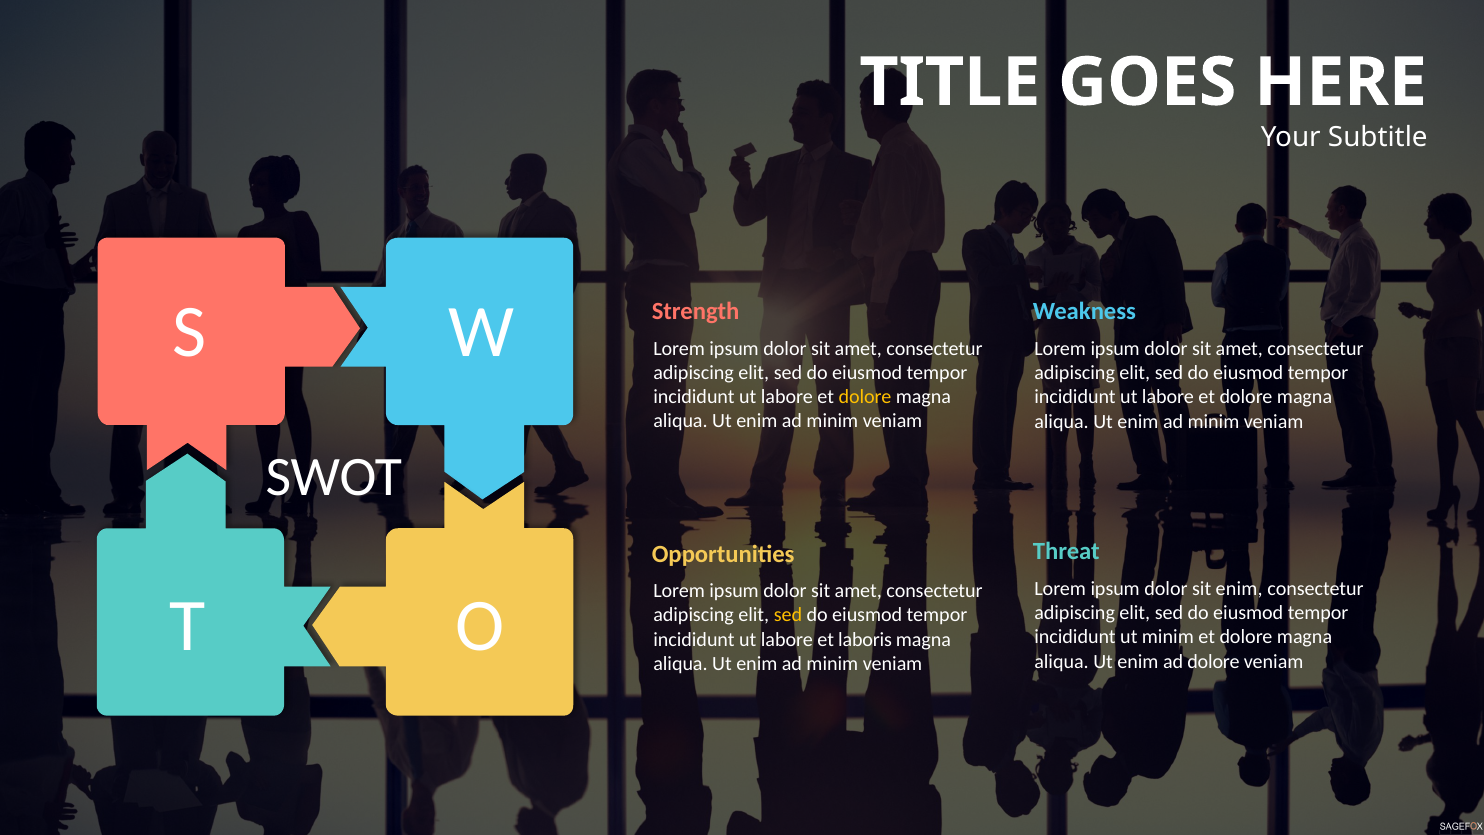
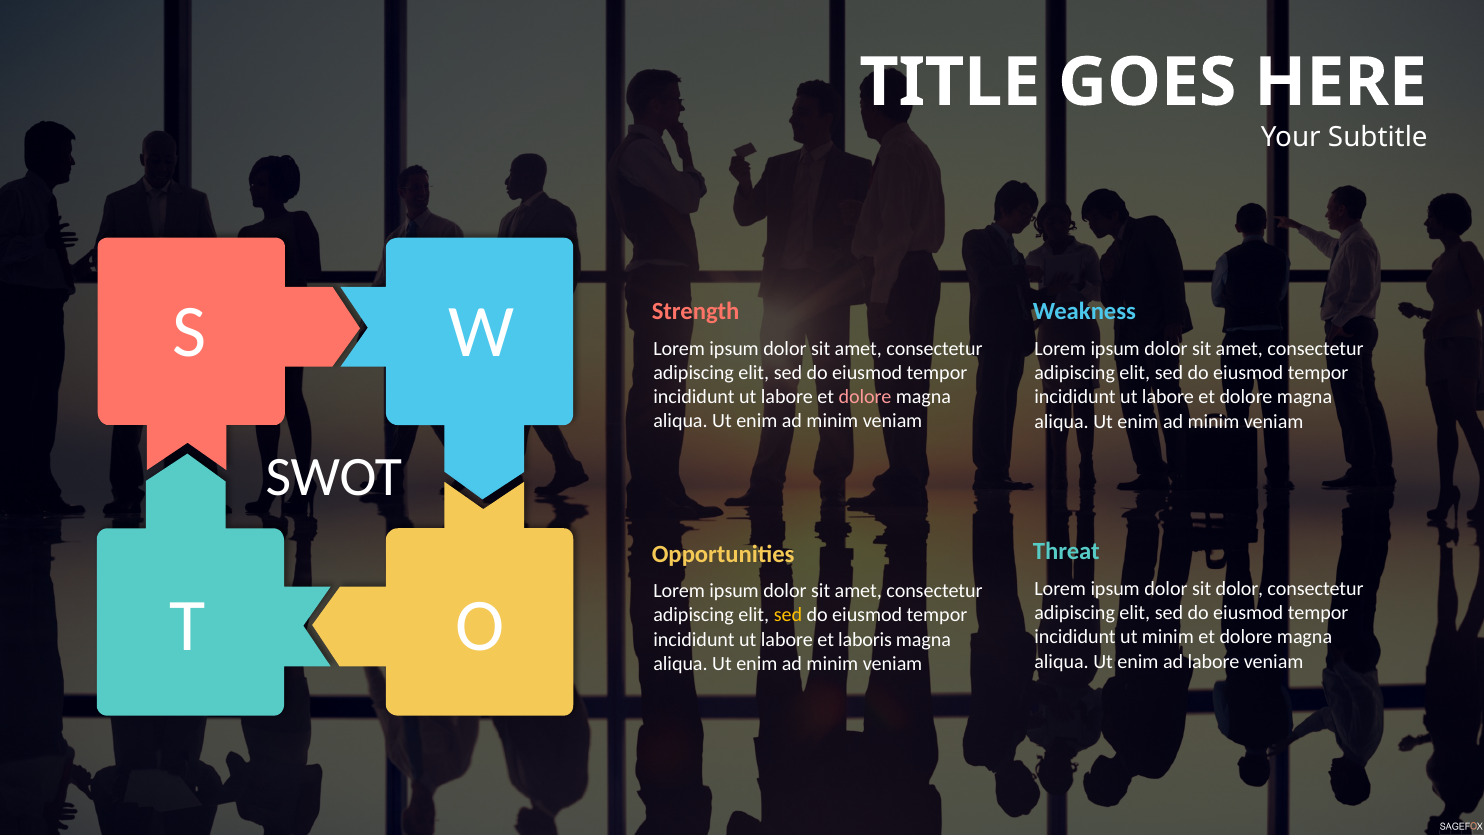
dolore colour: yellow -> pink (865, 397)
sit enim: enim -> dolor (1239, 589)
ad dolore: dolore -> labore (1213, 661)
